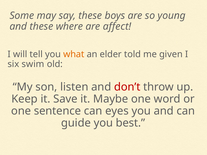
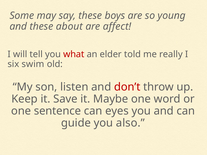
where: where -> about (69, 27)
what colour: orange -> red (74, 54)
given: given -> really (171, 54)
best: best -> also (130, 123)
